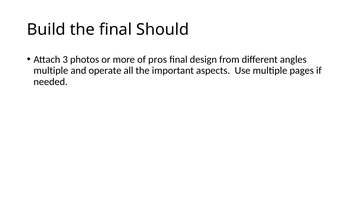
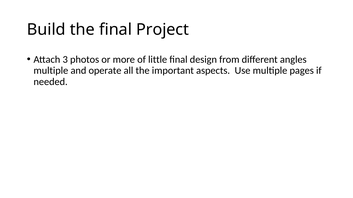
Should: Should -> Project (163, 30)
pros: pros -> little (158, 60)
